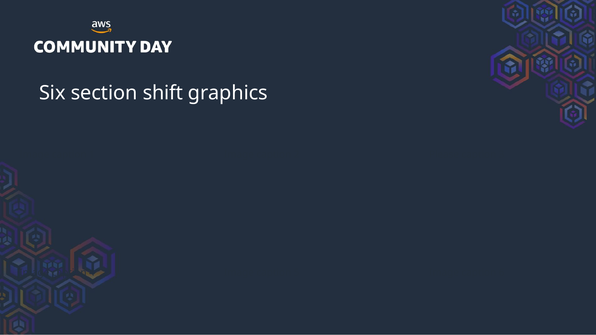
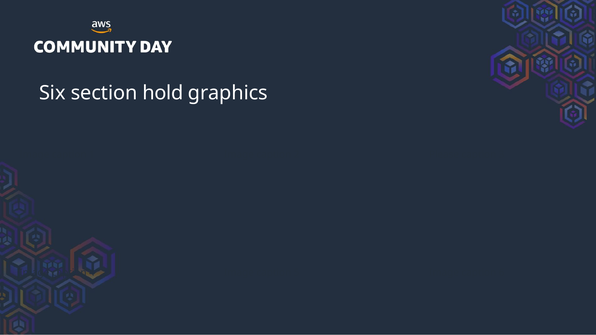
shift: shift -> hold (163, 93)
